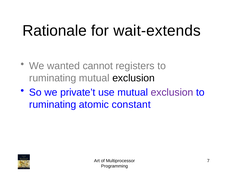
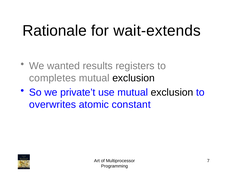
cannot: cannot -> results (98, 66)
ruminating: ruminating -> completes (53, 78)
exclusion colour: purple -> black (172, 92)
ruminating: ruminating -> overwrites (53, 104)
